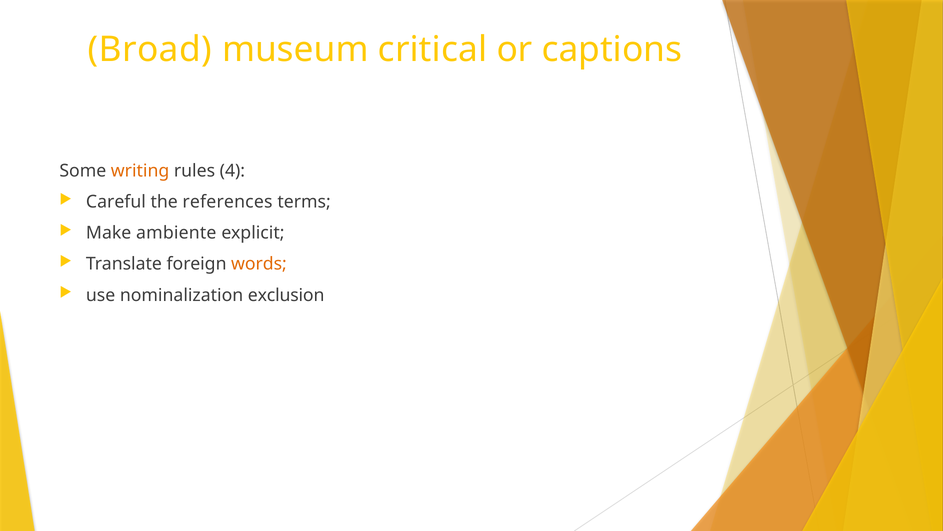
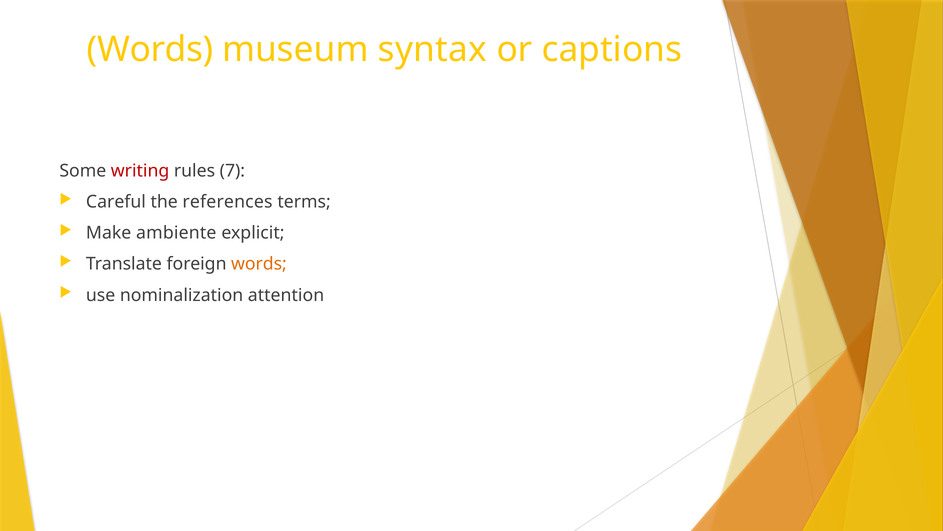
Broad: Broad -> Words (150, 49)
critical: critical -> syntax (433, 49)
writing colour: orange -> red (140, 171)
4: 4 -> 7 (232, 171)
exclusion: exclusion -> attention (286, 295)
